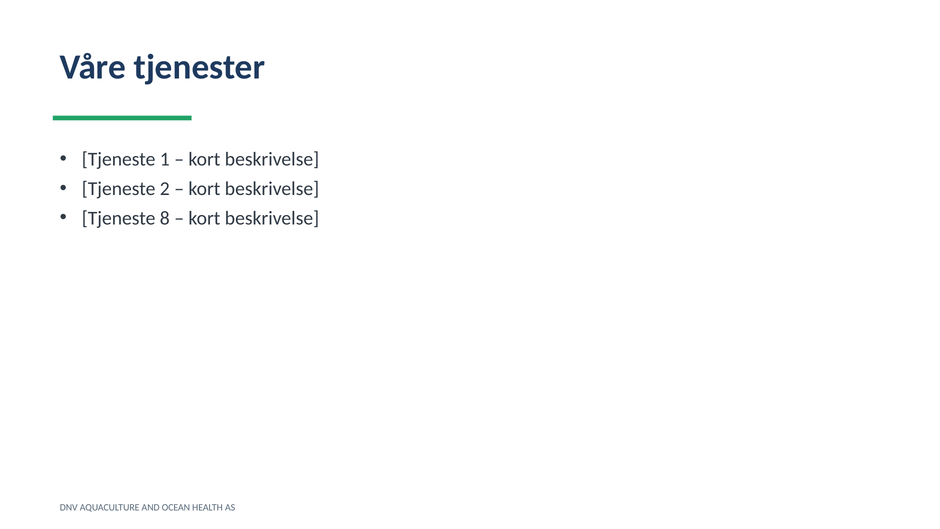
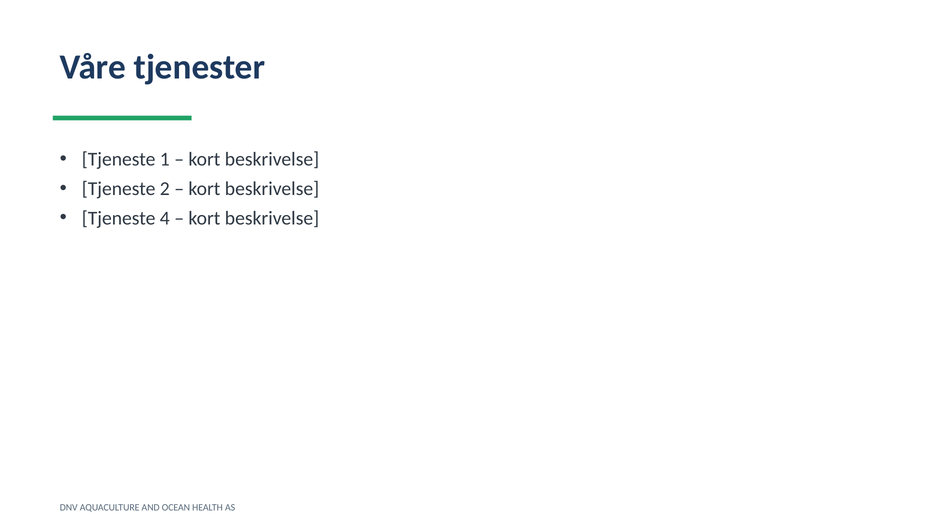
8: 8 -> 4 (165, 218)
